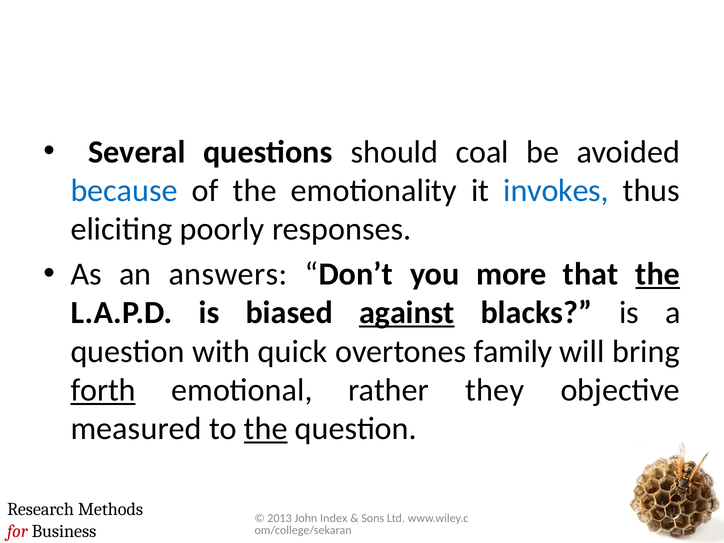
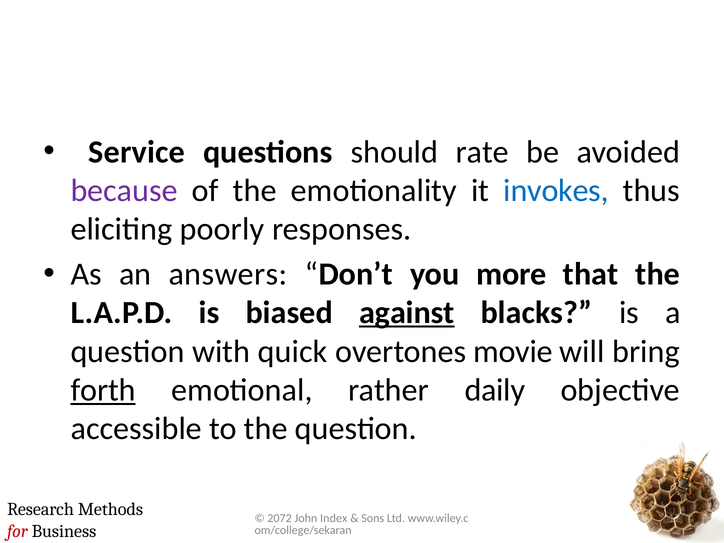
Several: Several -> Service (137, 152)
coal: coal -> rate (482, 152)
because colour: blue -> purple (124, 191)
the underline: present -> none (658, 274)
family: family -> movie (513, 351)
they: they -> daily (495, 390)
measured: measured -> accessible (136, 429)
the underline: present -> none (266, 429)
2013: 2013 -> 2072 (280, 518)
